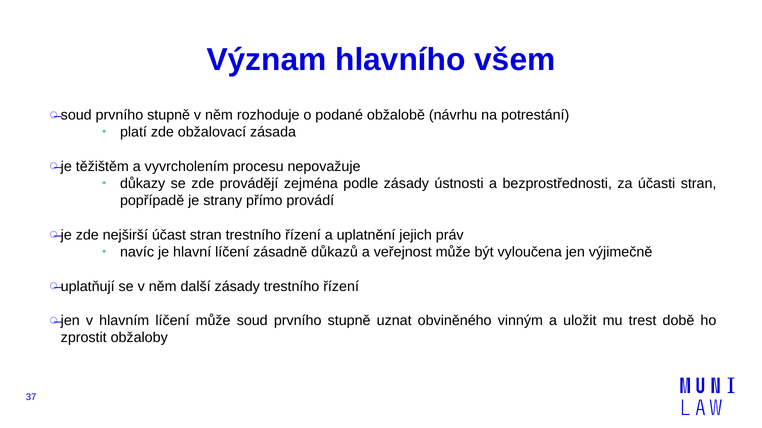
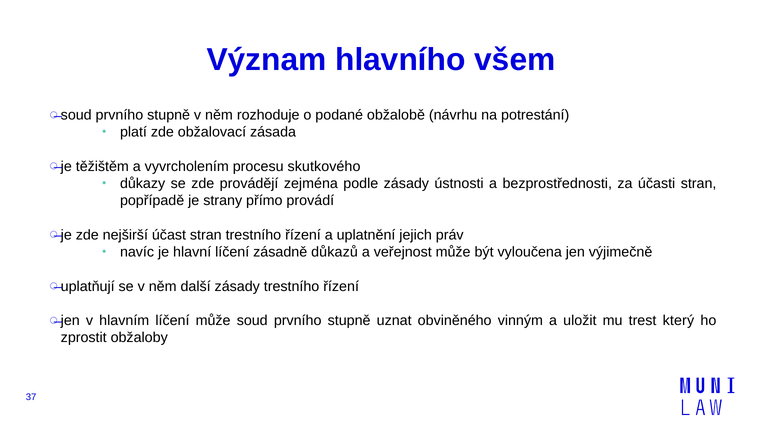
nepovažuje: nepovažuje -> skutkového (324, 167)
době: době -> který (678, 321)
